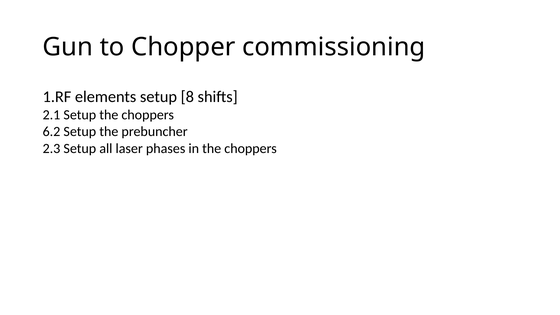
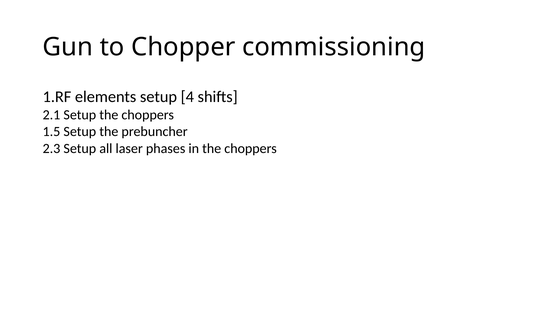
8: 8 -> 4 (187, 97)
6.2: 6.2 -> 1.5 (51, 132)
